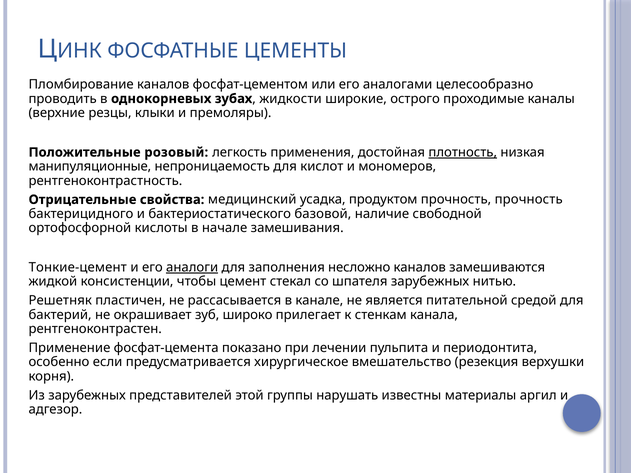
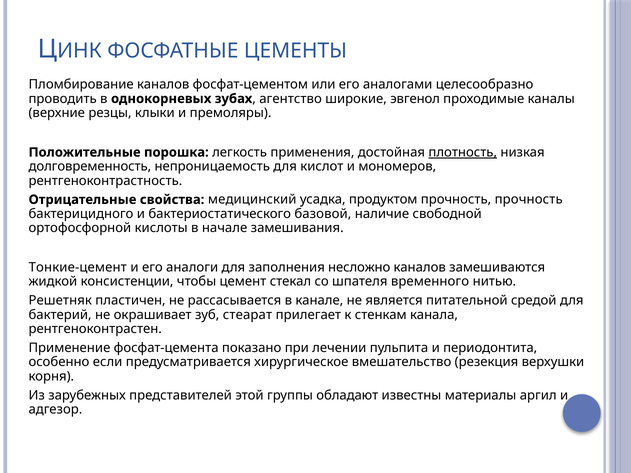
жидкости: жидкости -> агентство (291, 99)
острого: острого -> эвгенол (415, 99)
розовый: розовый -> порошка (176, 152)
манипуляционные: манипуляционные -> долговременность (90, 167)
аналоги underline: present -> none (192, 268)
шпателя зарубежных: зарубежных -> временного (430, 282)
широко: широко -> стеарат (247, 315)
нарушать: нарушать -> обладают (347, 395)
